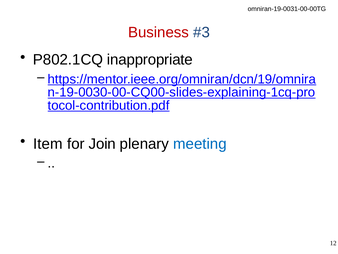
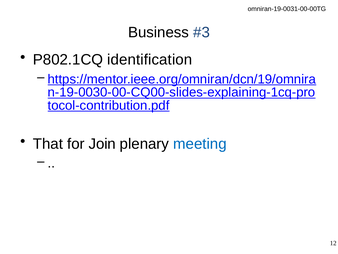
Business colour: red -> black (159, 32)
inappropriate: inappropriate -> identification (150, 60)
Item: Item -> That (48, 144)
